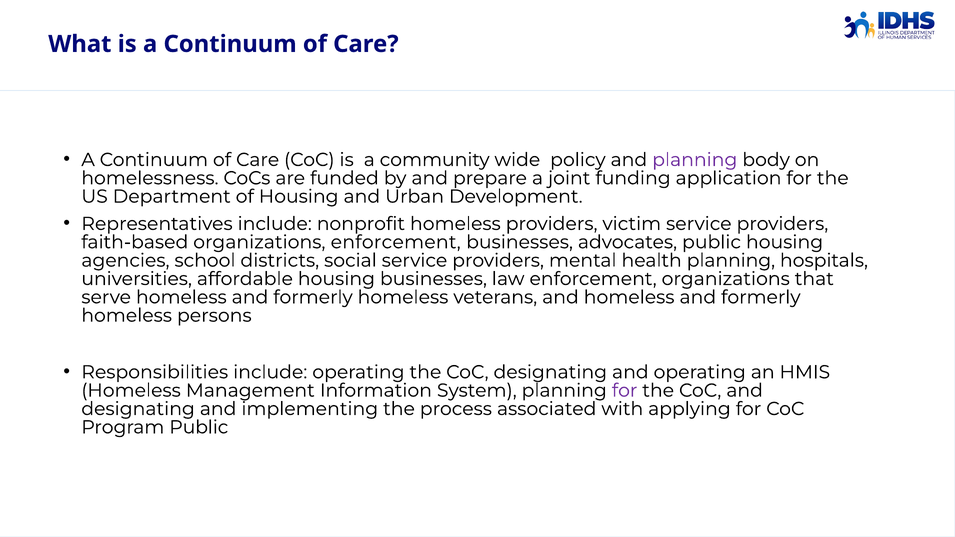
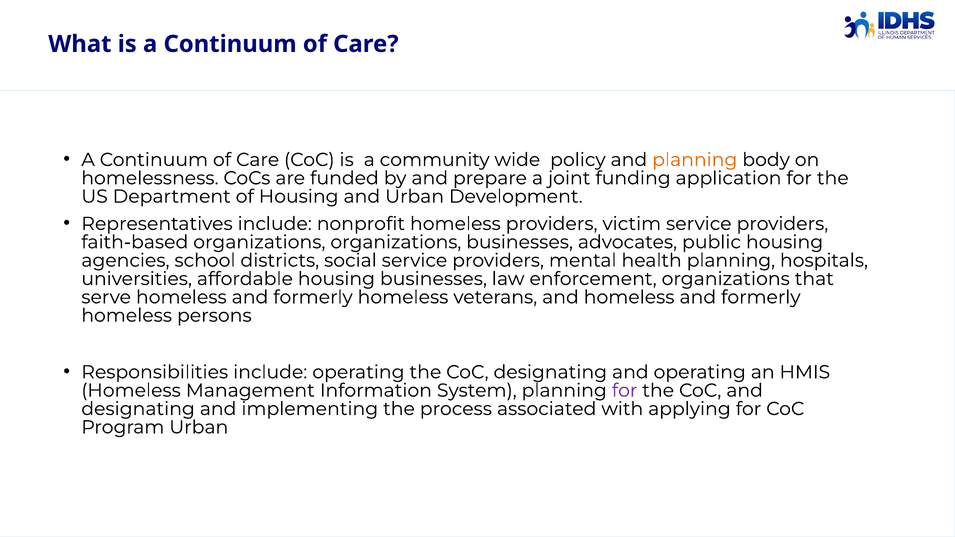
planning colour: purple -> orange (695, 160)
organizations enforcement: enforcement -> organizations (396, 242)
Program Public: Public -> Urban (199, 427)
